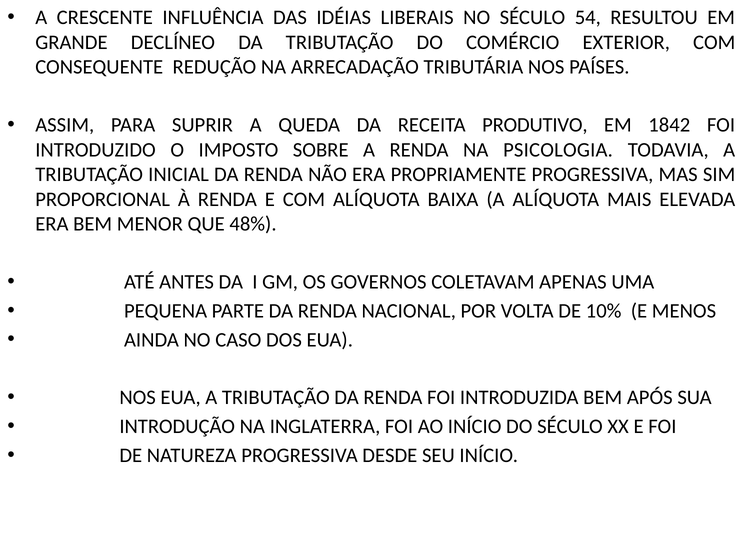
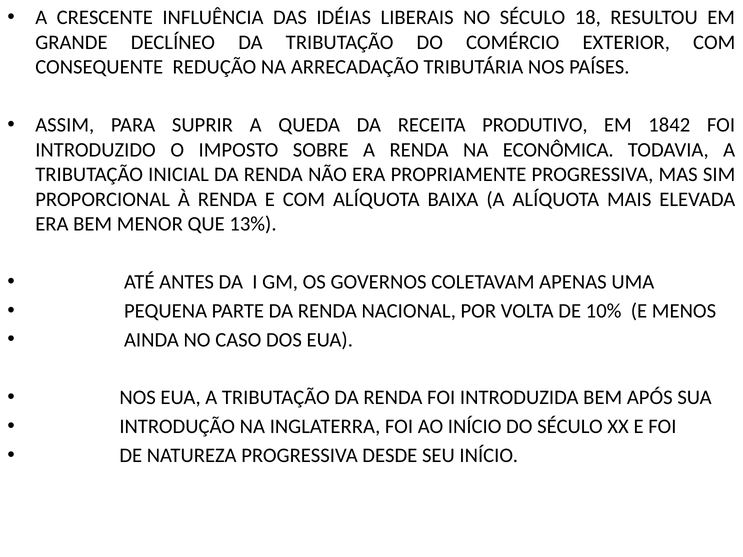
54: 54 -> 18 (588, 18)
PSICOLOGIA: PSICOLOGIA -> ECONÔMICA (558, 150)
48%: 48% -> 13% (253, 224)
